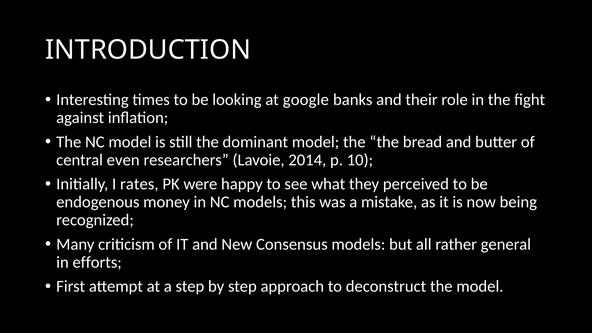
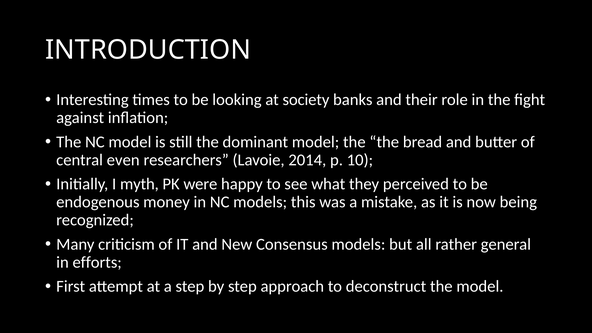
google: google -> society (306, 100)
rates: rates -> myth (139, 184)
